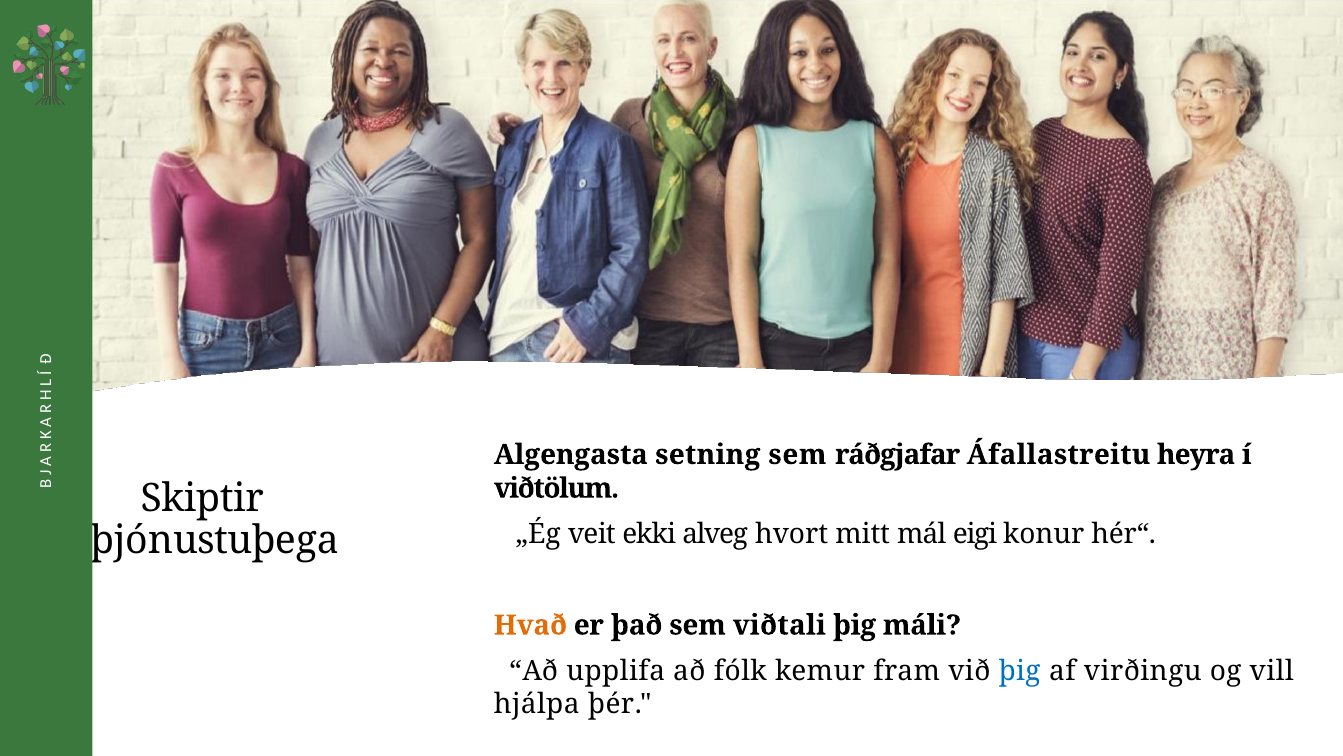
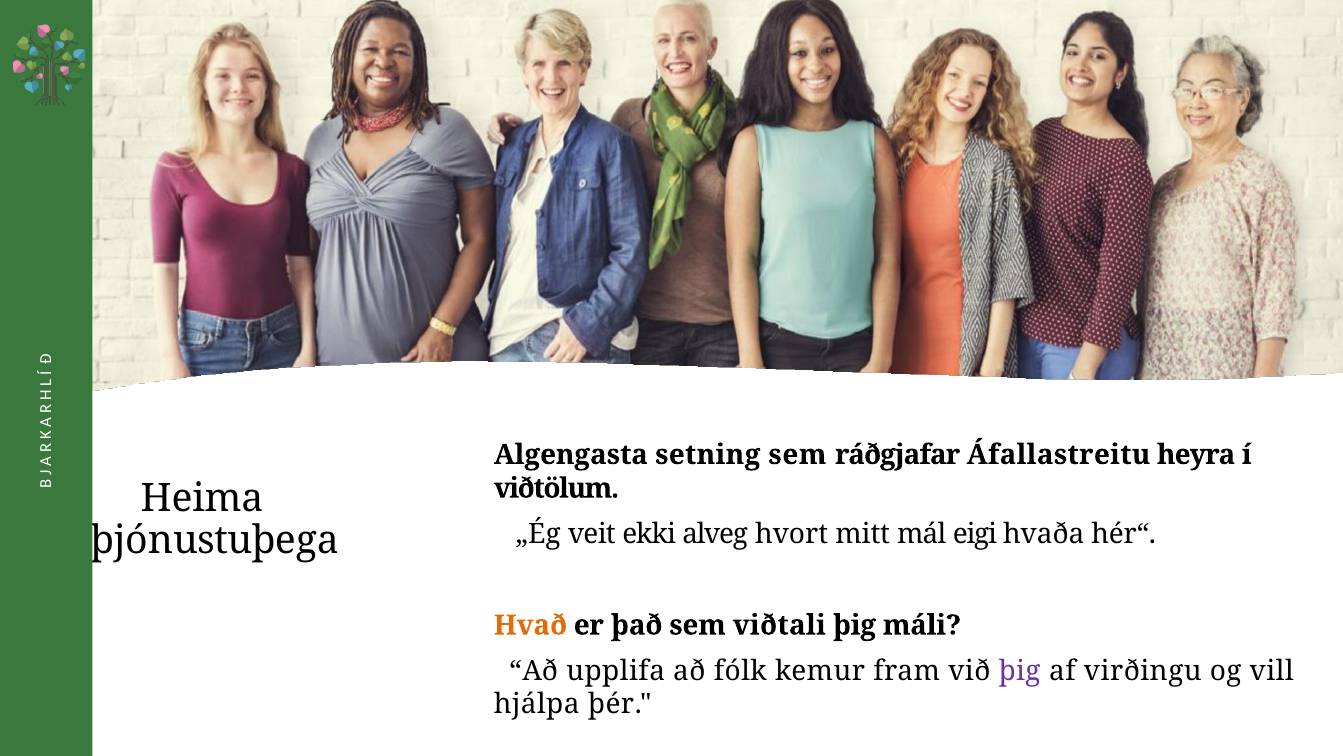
Skiptir: Skiptir -> Heima (202, 498)
konur: konur -> hvaða (1044, 534)
þig colour: blue -> purple (1020, 670)
